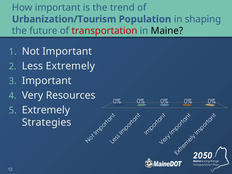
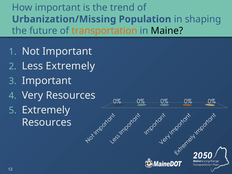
Urbanization/Tourism: Urbanization/Tourism -> Urbanization/Missing (64, 19)
transportation colour: red -> orange (104, 31)
Strategies: Strategies -> Resources (47, 122)
